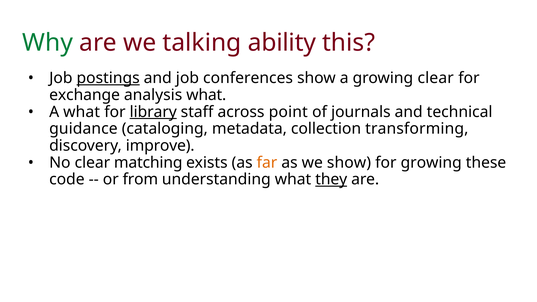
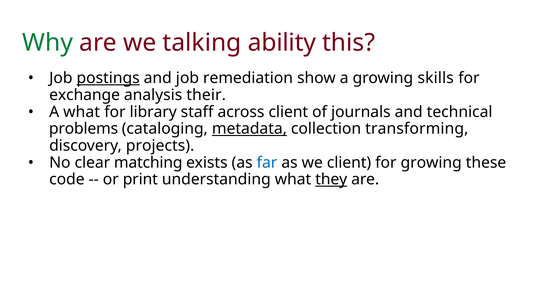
conferences: conferences -> remediation (248, 78)
growing clear: clear -> skills (436, 78)
analysis what: what -> their (206, 95)
library underline: present -> none (153, 112)
across point: point -> client (288, 112)
guidance: guidance -> problems (84, 129)
metadata underline: none -> present (249, 129)
improve: improve -> projects (160, 146)
far colour: orange -> blue (267, 163)
we show: show -> client (349, 163)
from: from -> print (140, 180)
